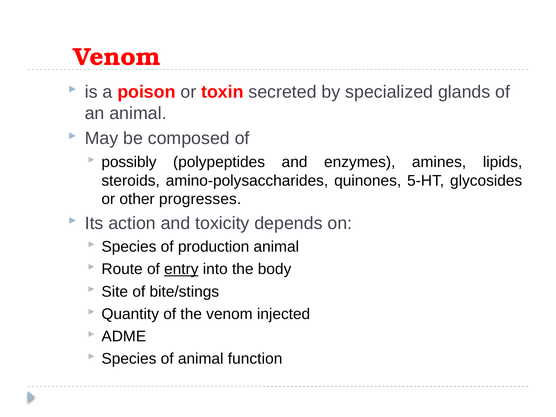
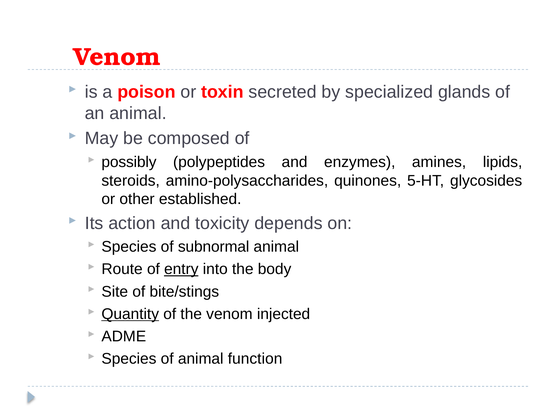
progresses: progresses -> established (200, 199)
production: production -> subnormal (214, 247)
Quantity underline: none -> present (130, 314)
